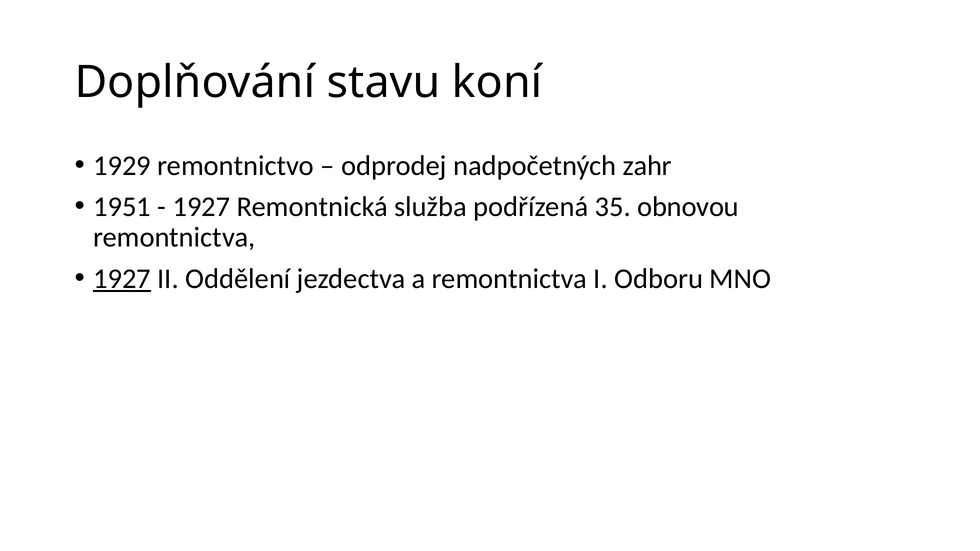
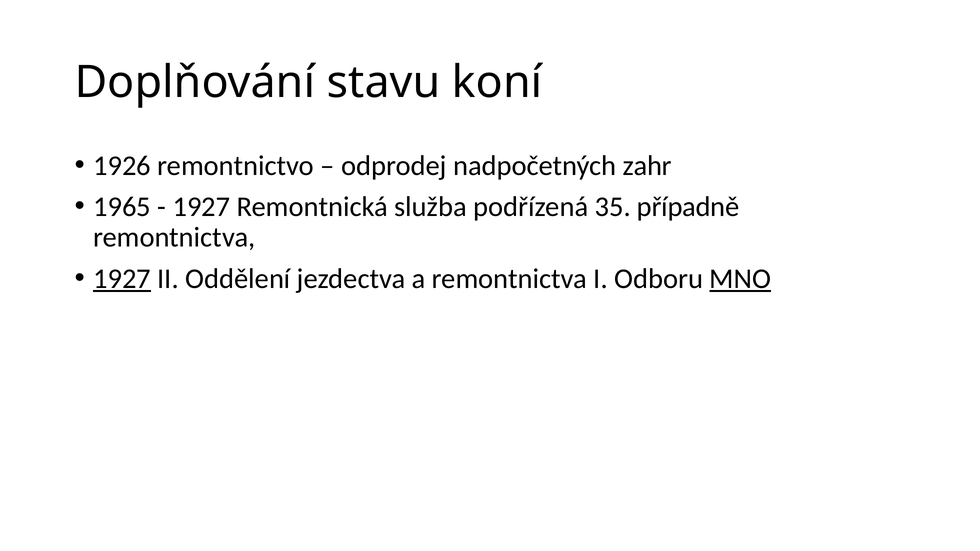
1929: 1929 -> 1926 (122, 166)
1951: 1951 -> 1965 (122, 207)
obnovou: obnovou -> případně (688, 207)
MNO underline: none -> present (740, 279)
